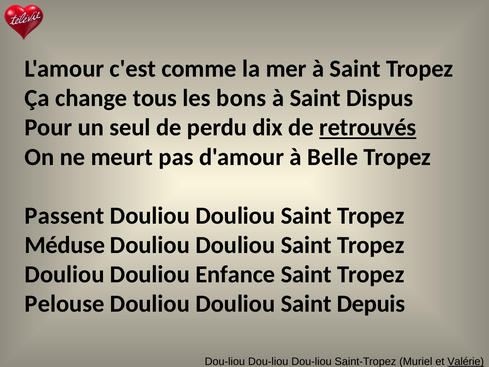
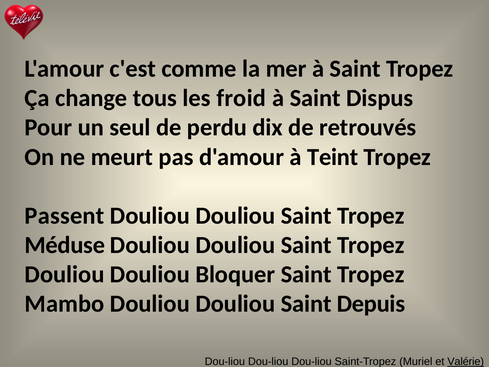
bons: bons -> froid (241, 98)
retrouvés underline: present -> none (368, 128)
Belle: Belle -> Teint (333, 157)
Enfance: Enfance -> Bloquer (235, 274)
Pelouse: Pelouse -> Mambo (65, 304)
